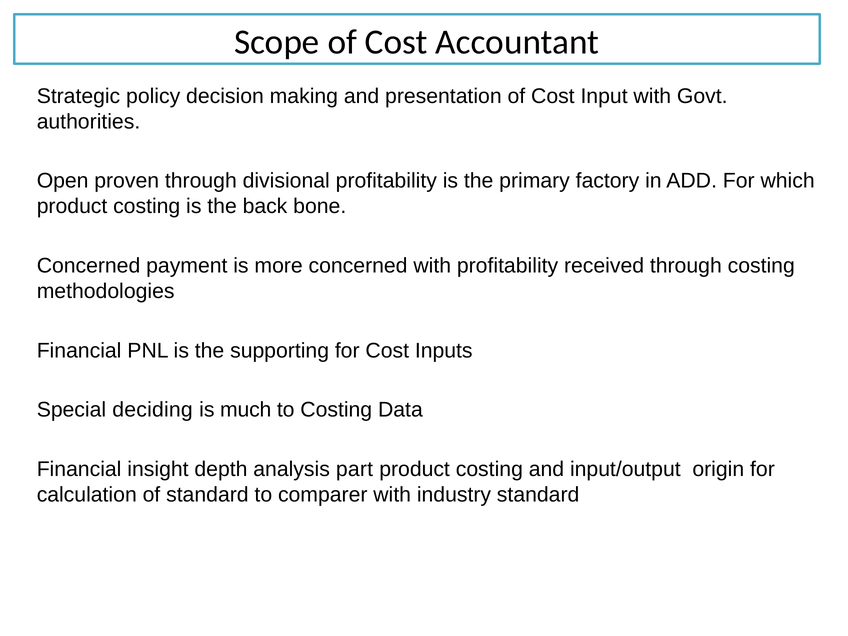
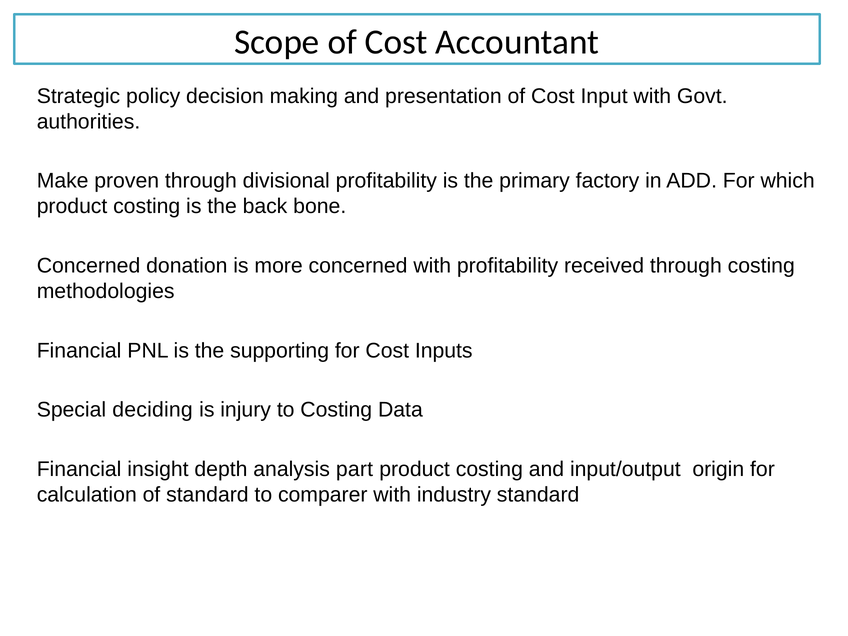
Open: Open -> Make (63, 181)
payment: payment -> donation (187, 266)
much: much -> injury (246, 410)
